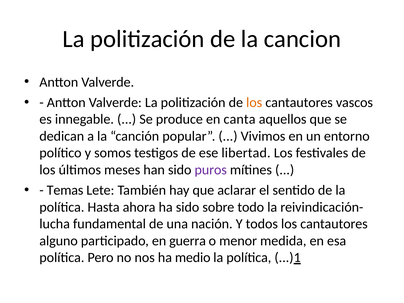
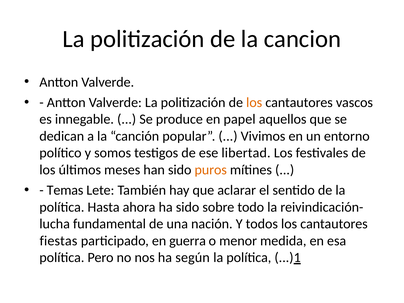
canta: canta -> papel (240, 119)
puros colour: purple -> orange (211, 170)
alguno: alguno -> fiestas (58, 241)
medio: medio -> según (193, 258)
